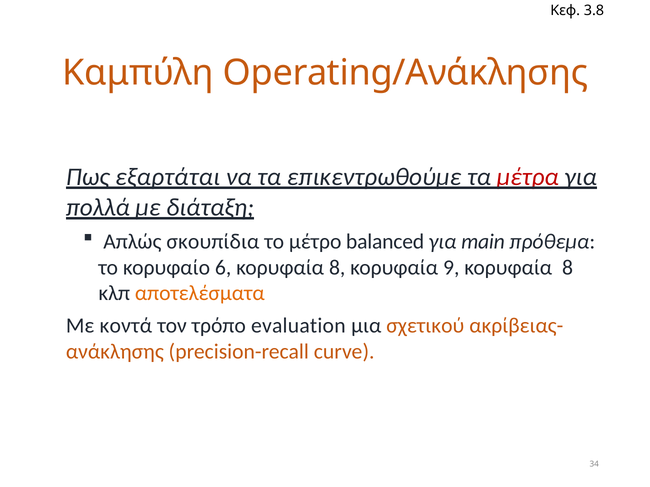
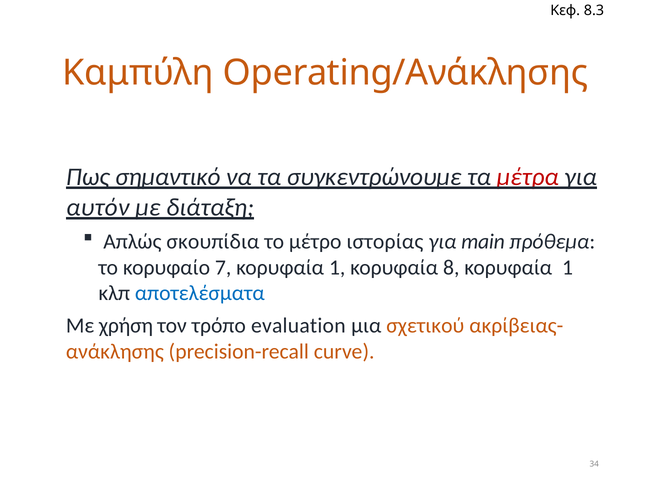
3.8: 3.8 -> 8.3 (594, 11)
εξαρτάται: εξαρτάται -> σημαντικό (168, 177)
επικεντρωθούμε: επικεντρωθούμε -> συγκεντρώνουμε (374, 177)
πολλά: πολλά -> αυτόν (98, 207)
balanced: balanced -> ιστορίας (385, 242)
6: 6 -> 7 (223, 268)
8: 8 -> 1 (337, 268)
9: 9 -> 8 (451, 268)
8: 8 -> 1 (568, 268)
αποτελέσματα colour: orange -> blue (200, 294)
κοντά: κοντά -> χρήση (126, 326)
